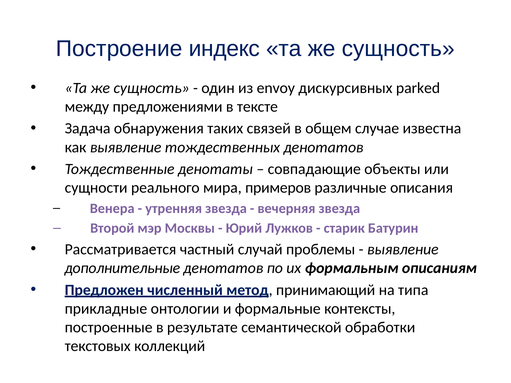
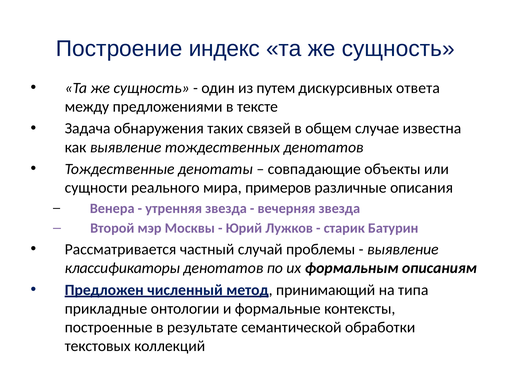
envoy: envoy -> путем (276, 88)
parked: parked -> ответа (418, 88)
дополнительные: дополнительные -> классификаторы (122, 268)
